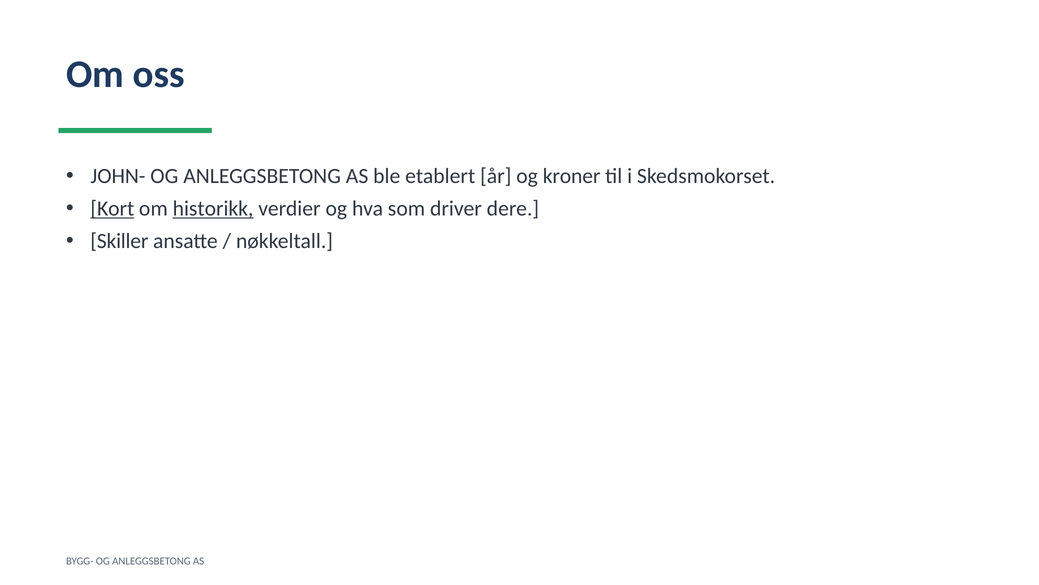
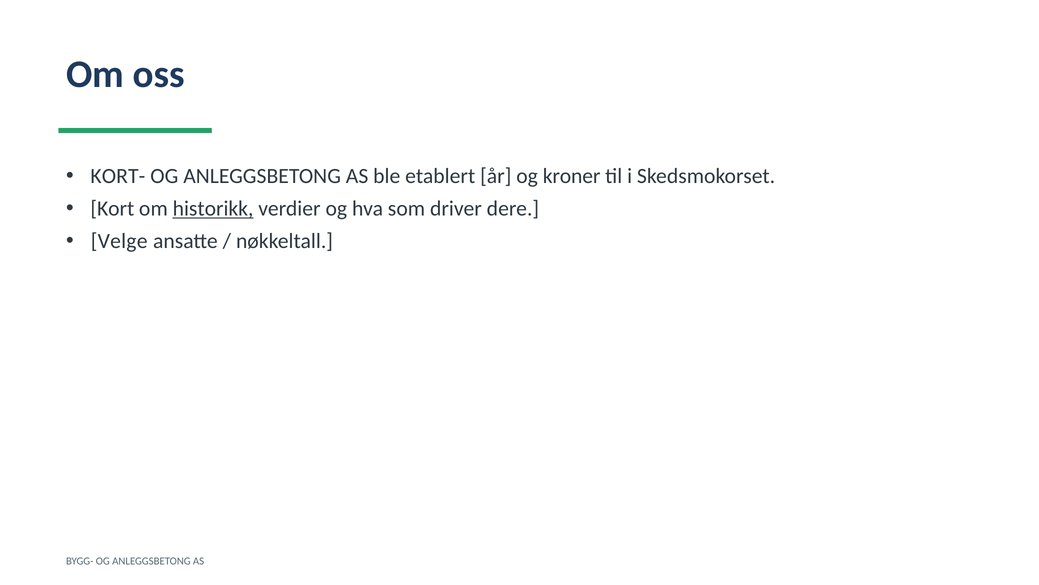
JOHN-: JOHN- -> KORT- (118, 176)
Kort underline: present -> none (112, 208)
Skiller: Skiller -> Velge (119, 241)
